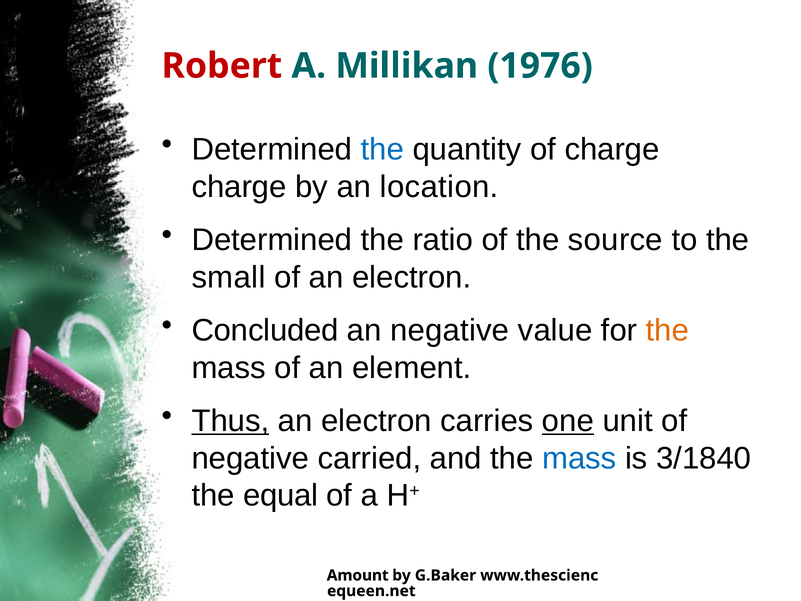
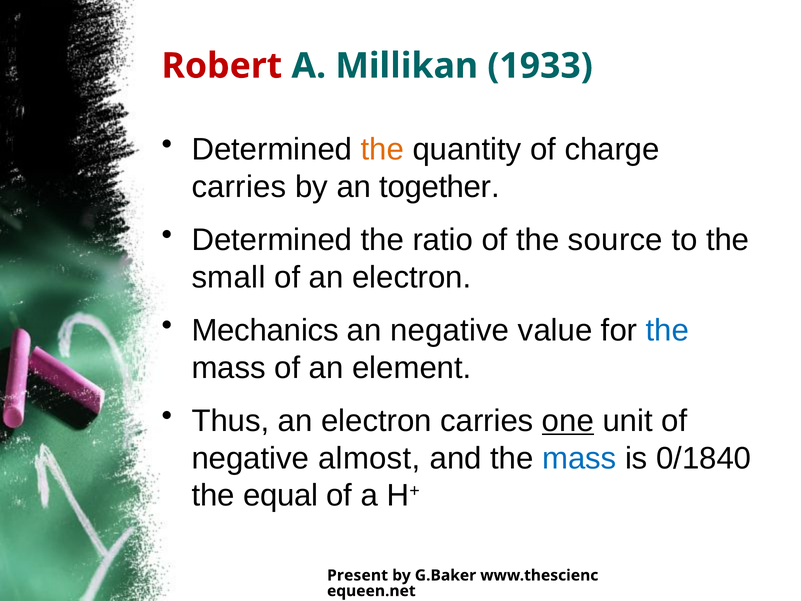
1976: 1976 -> 1933 (540, 66)
the colour: blue -> orange (382, 150)
charge: charge -> carries (239, 187)
location: location -> together (439, 187)
Concluded: Concluded -> Mechanics (265, 330)
the colour: orange -> blue (667, 330)
Thus underline: present -> none (230, 421)
carried: carried -> almost (369, 458)
3/1840: 3/1840 -> 0/1840 (704, 458)
Amount: Amount -> Present (358, 575)
